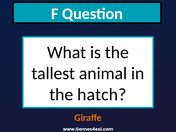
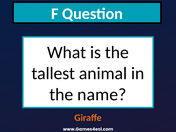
hatch: hatch -> name (102, 95)
